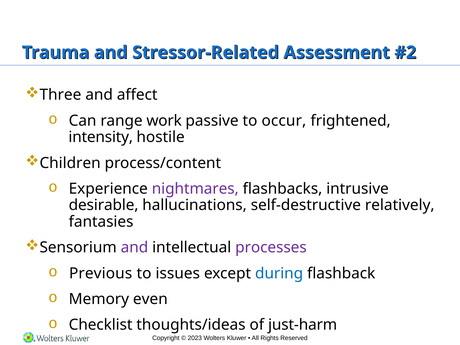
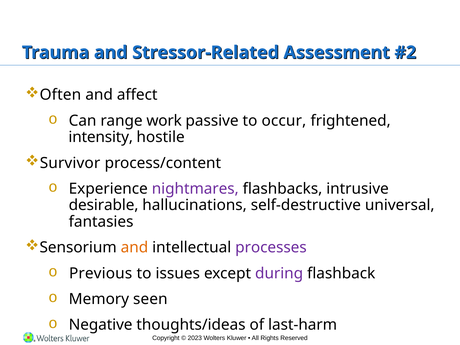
Three: Three -> Often (60, 95)
Children: Children -> Survivor (70, 163)
relatively: relatively -> universal (400, 205)
and colour: purple -> orange (134, 248)
during colour: blue -> purple (279, 273)
even: even -> seen (150, 299)
Checklist: Checklist -> Negative (101, 325)
just-harm: just-harm -> last-harm (303, 325)
